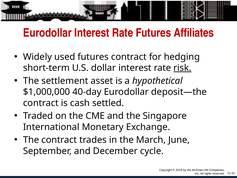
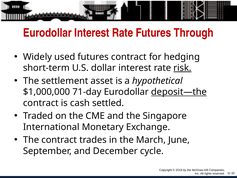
Affiliates: Affiliates -> Through (194, 33)
40-day: 40-day -> 71-day (87, 92)
deposit—the underline: none -> present (179, 92)
